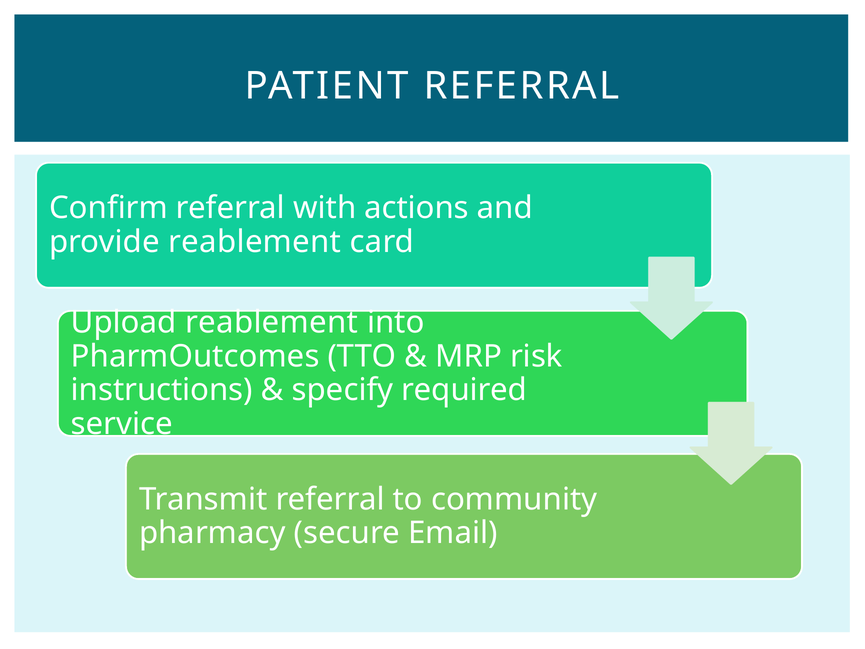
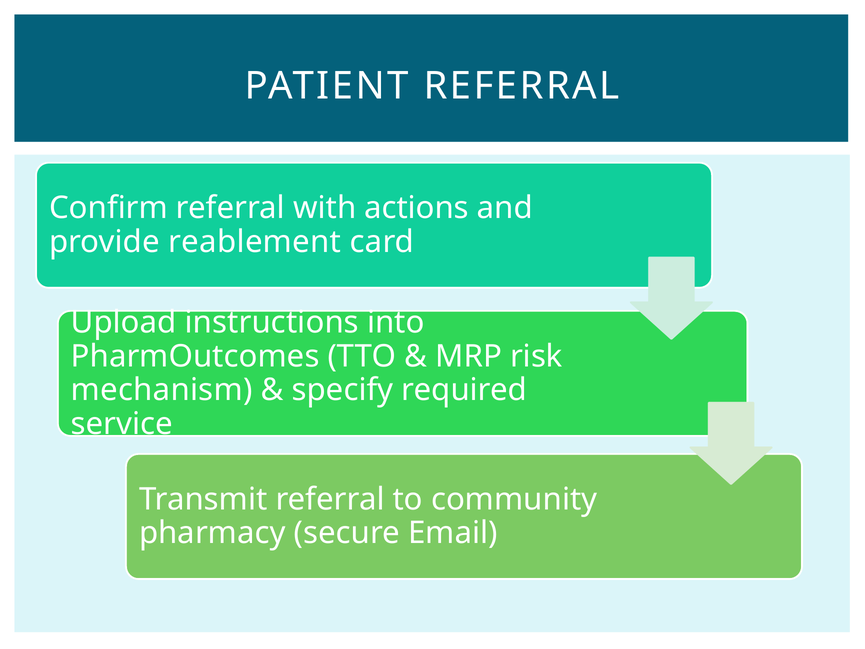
Upload reablement: reablement -> instructions (272, 322)
instructions: instructions -> mechanism (162, 390)
